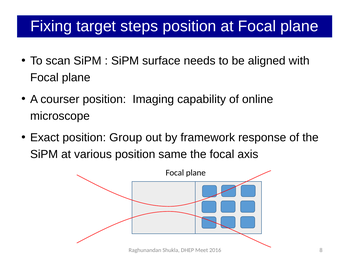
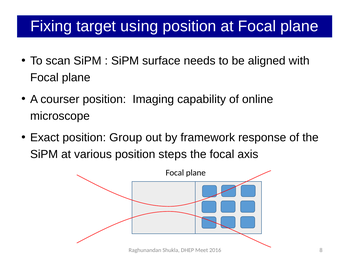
steps: steps -> using (139, 26)
same: same -> steps (173, 155)
